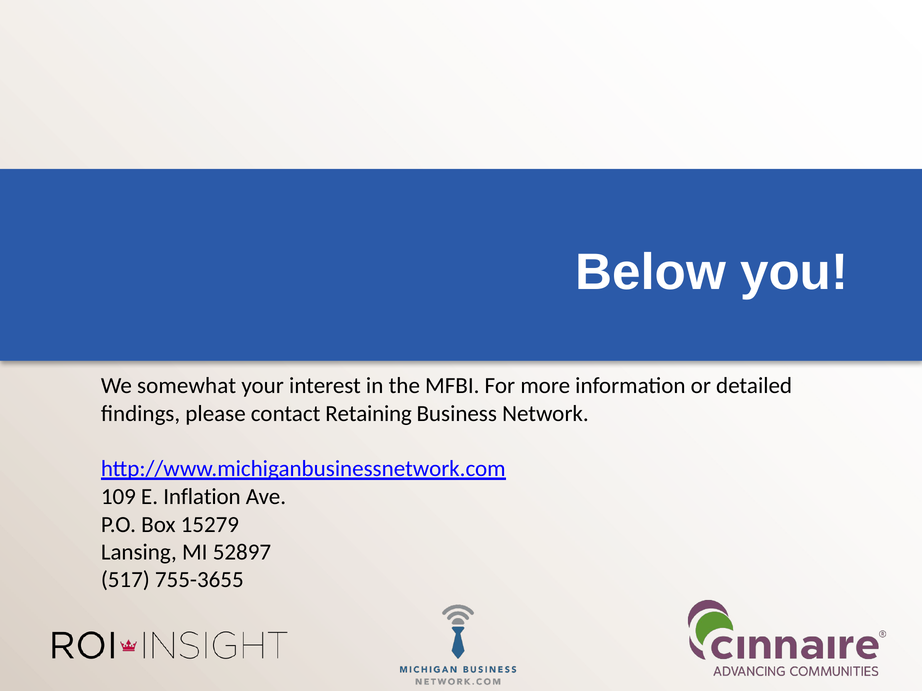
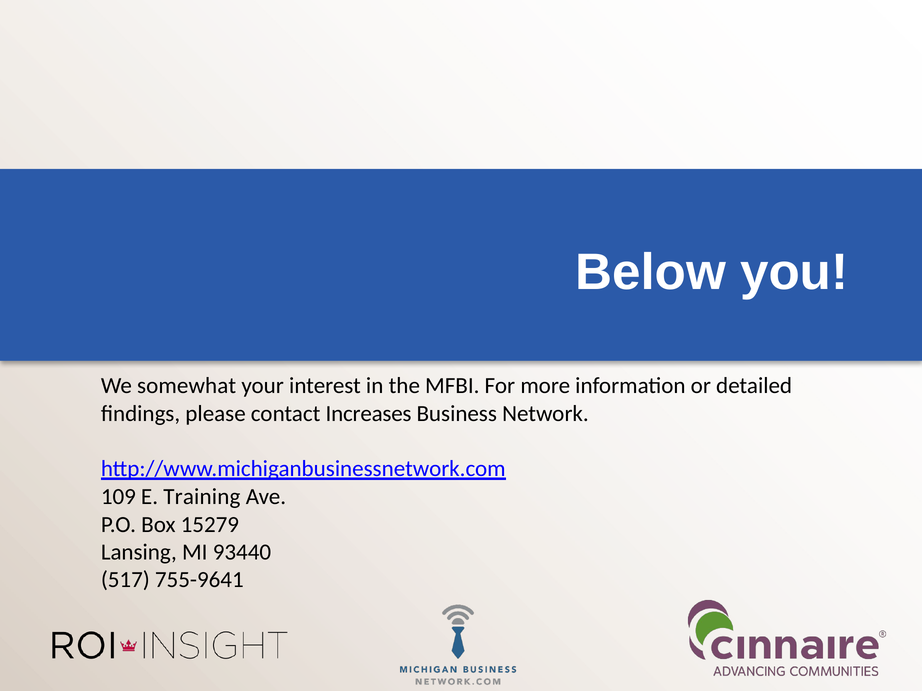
Retaining: Retaining -> Increases (369, 414)
Inflation: Inflation -> Training (202, 497)
52897: 52897 -> 93440 (242, 553)
755-3655: 755-3655 -> 755-9641 (199, 580)
